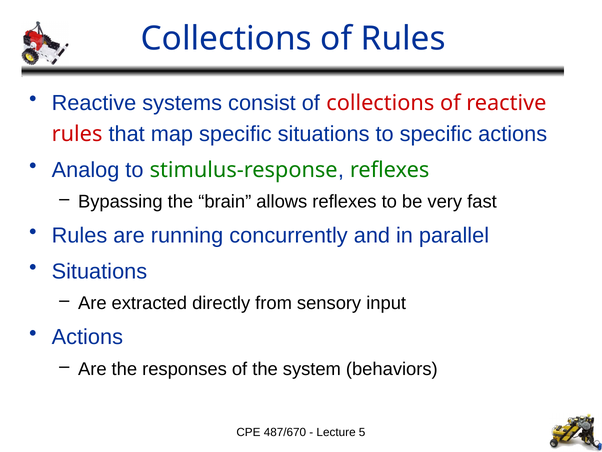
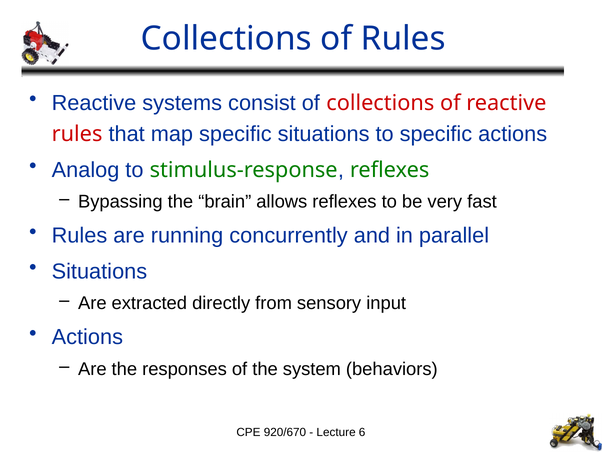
487/670: 487/670 -> 920/670 (285, 432)
5: 5 -> 6 (362, 432)
